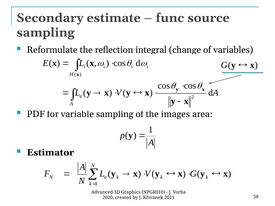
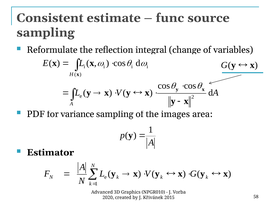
Secondary: Secondary -> Consistent (50, 18)
variable: variable -> variance (77, 114)
